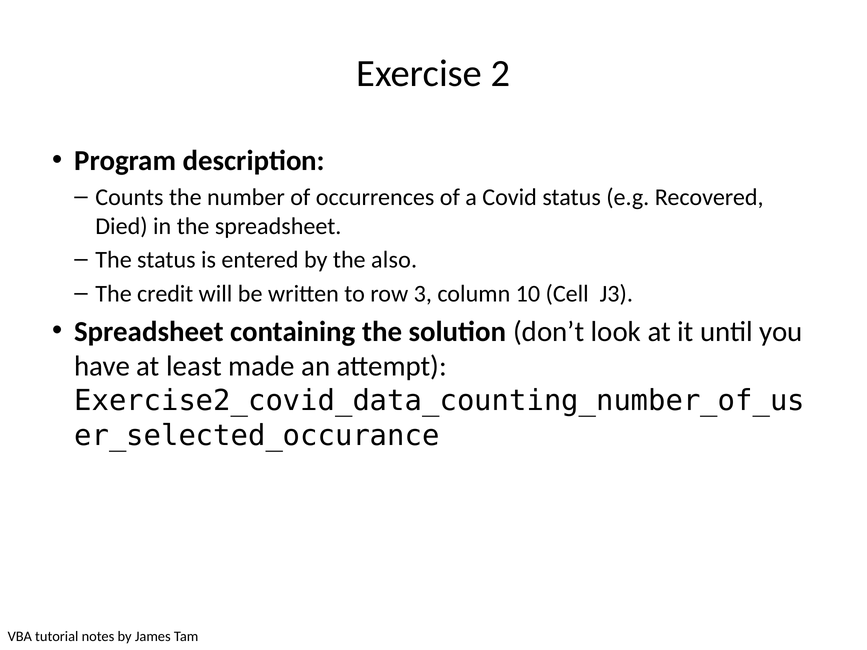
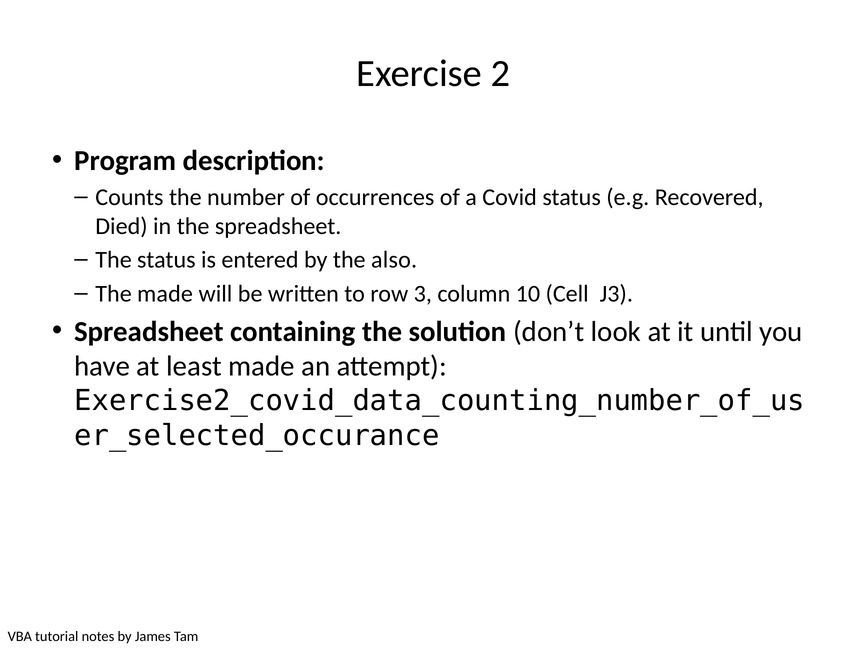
The credit: credit -> made (165, 294)
